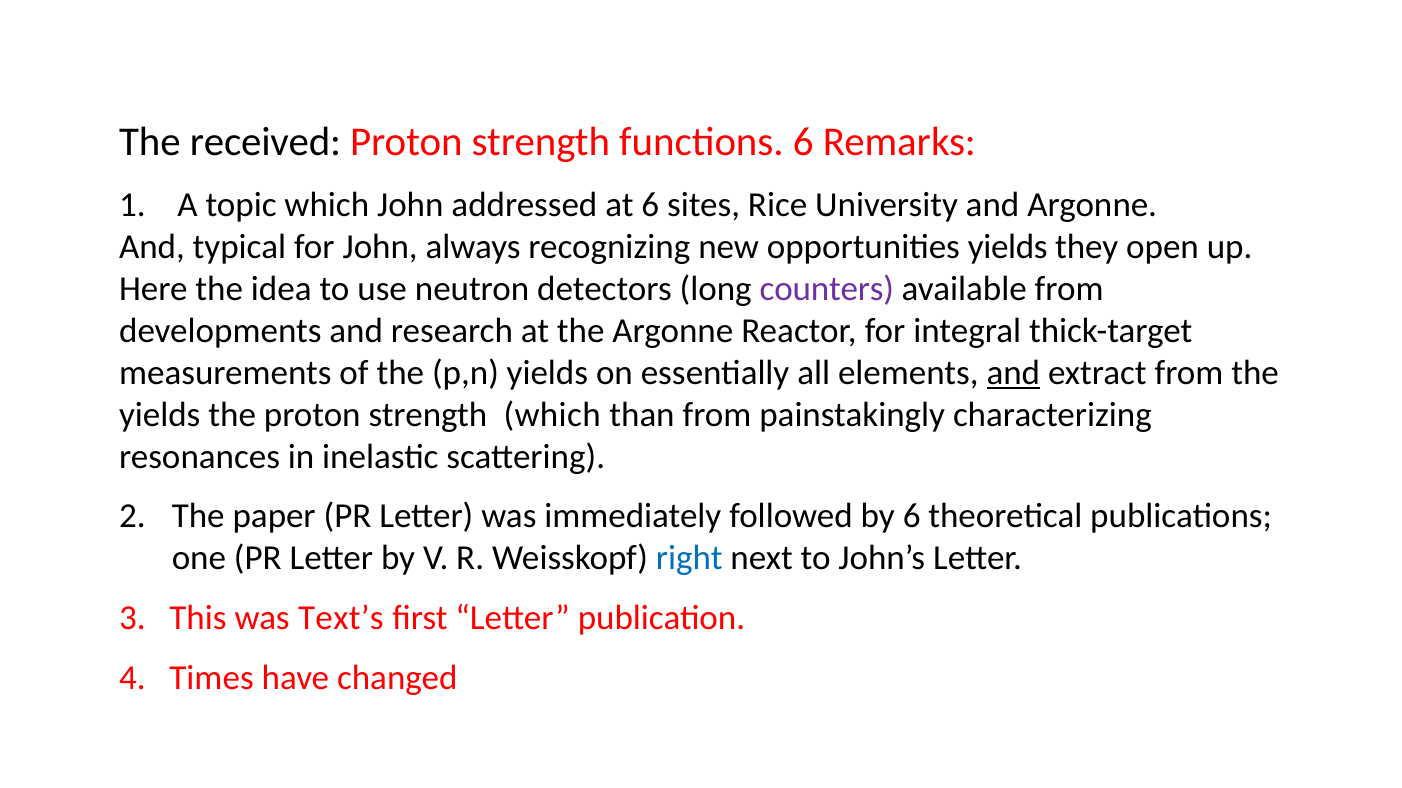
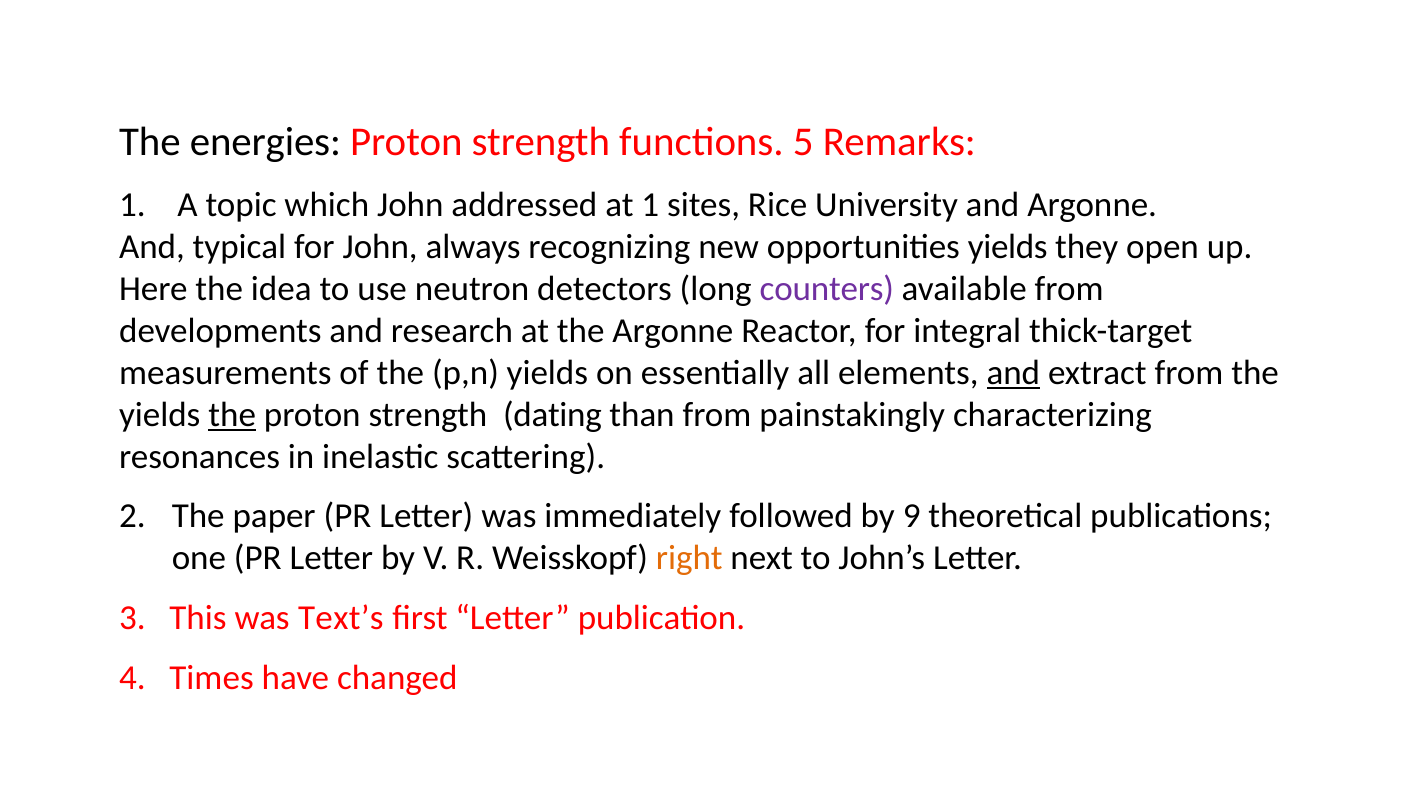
received: received -> energies (265, 142)
functions 6: 6 -> 5 (803, 142)
at 6: 6 -> 1 (650, 205)
the underline: none -> present (232, 415)
strength which: which -> dating (552, 415)
by 6: 6 -> 9 (912, 517)
right colour: blue -> orange (689, 559)
